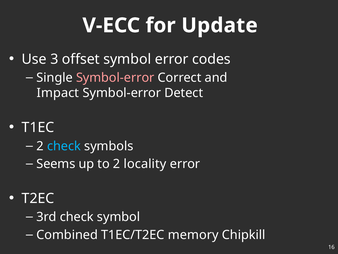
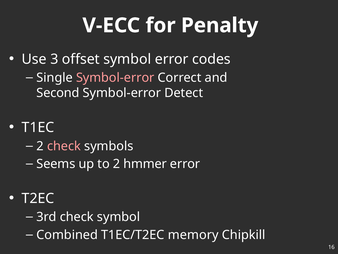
Update: Update -> Penalty (220, 25)
Impact: Impact -> Second (58, 93)
check colour: light blue -> pink (64, 146)
locality: locality -> hmmer (145, 164)
